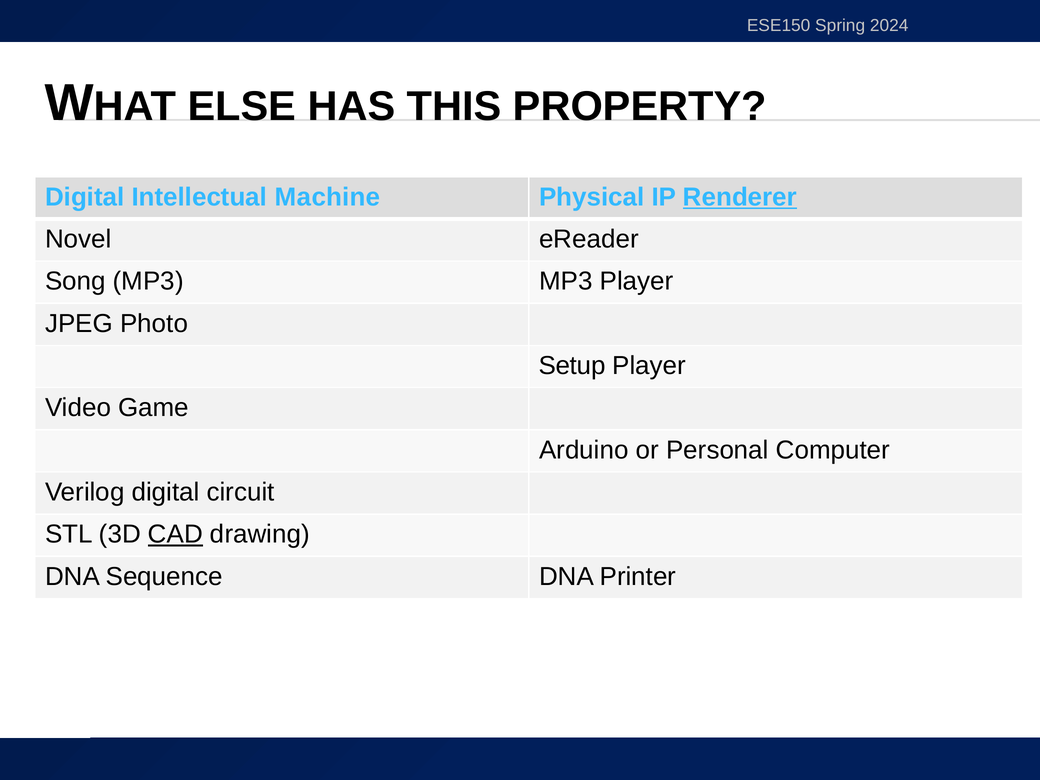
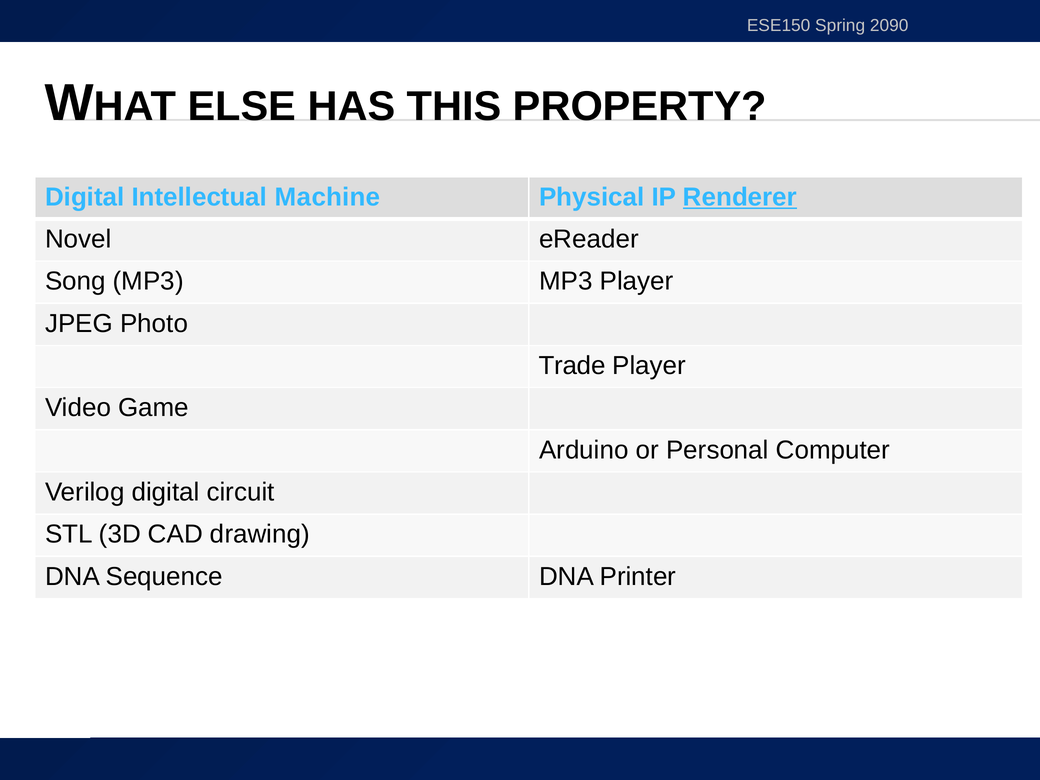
2024: 2024 -> 2090 (889, 25)
Setup: Setup -> Trade (572, 366)
CAD underline: present -> none (175, 534)
